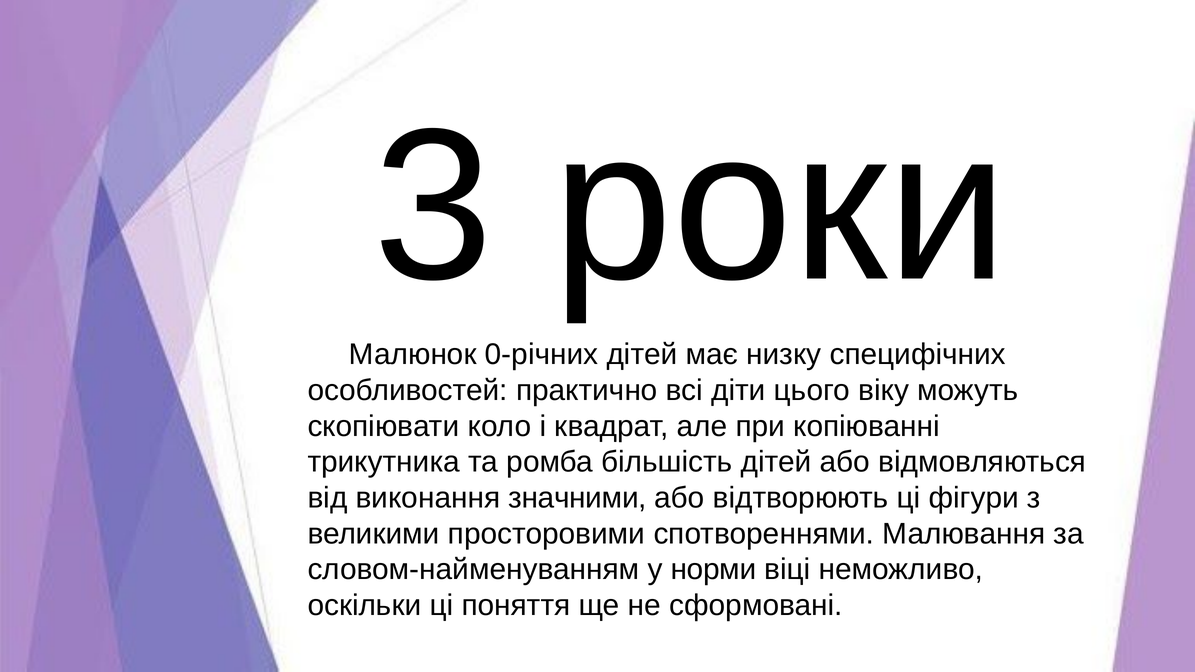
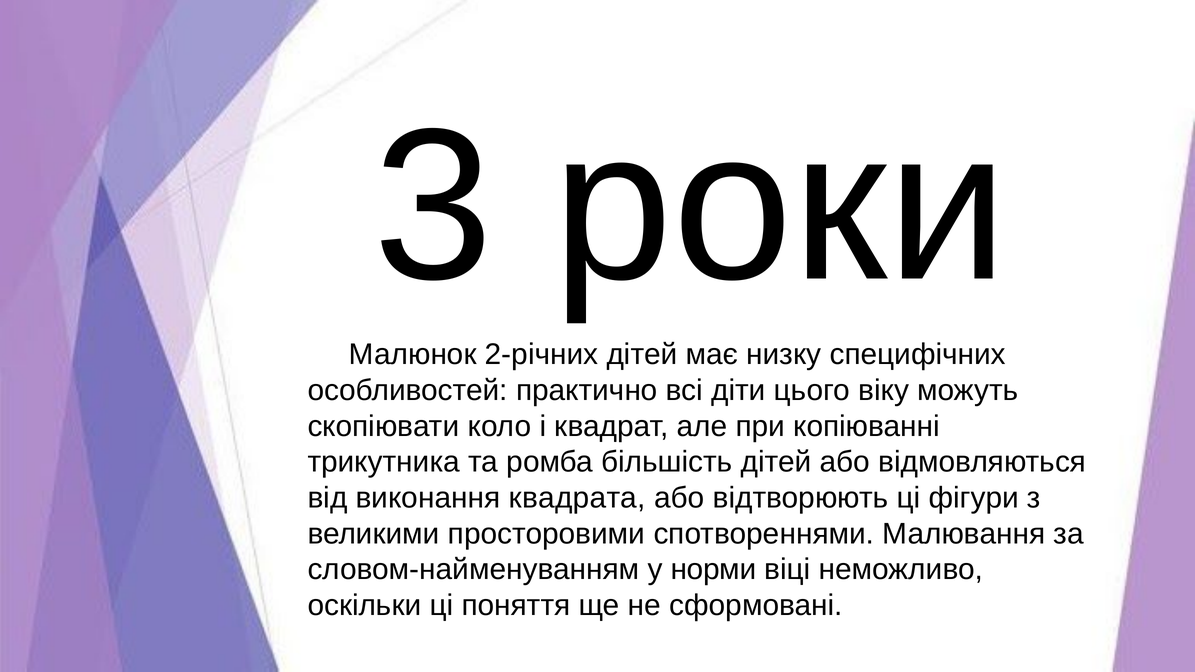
0-річних: 0-річних -> 2-річних (542, 355)
значними: значними -> квадрата (577, 498)
